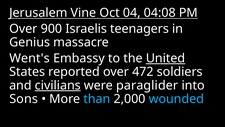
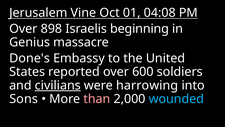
04: 04 -> 01 (132, 13)
900: 900 -> 898 (51, 29)
teenagers: teenagers -> beginning (140, 29)
Went's: Went's -> Done's (30, 58)
United underline: present -> none (166, 58)
472: 472 -> 600 (143, 72)
paraglider: paraglider -> harrowing (147, 85)
than colour: light blue -> pink (97, 99)
